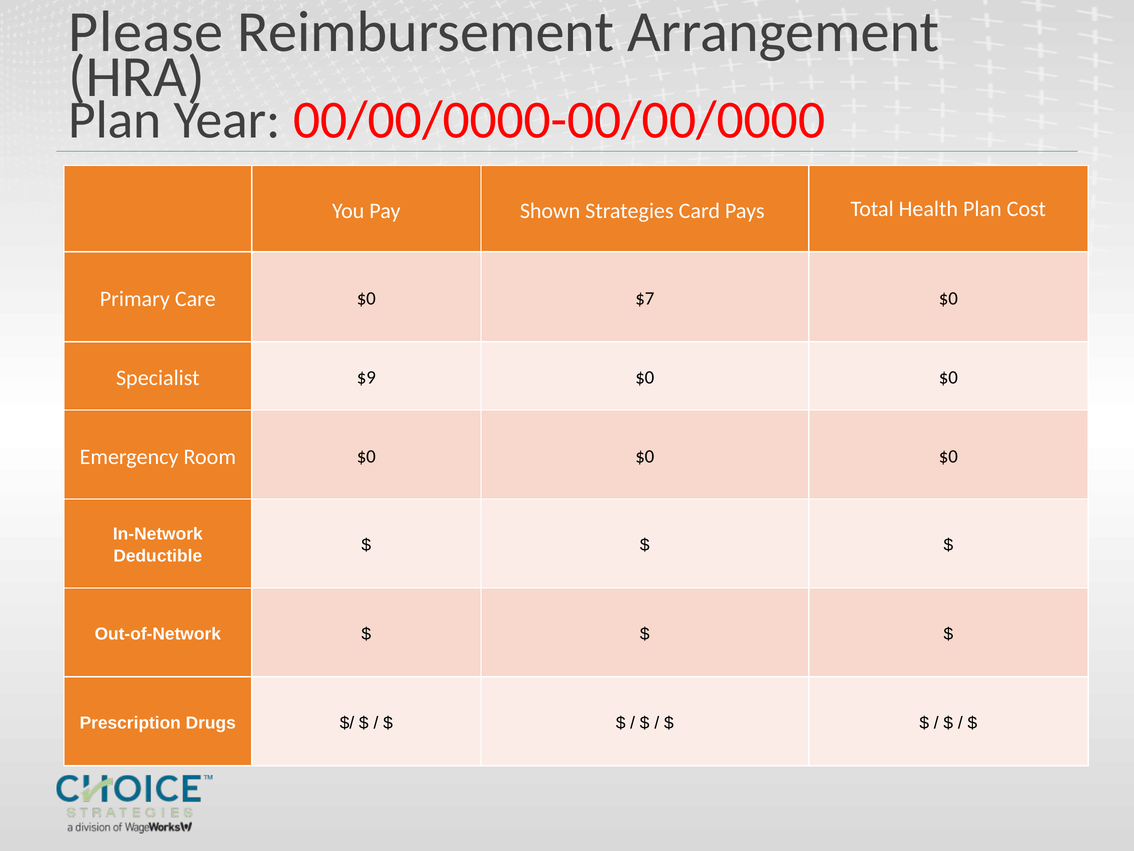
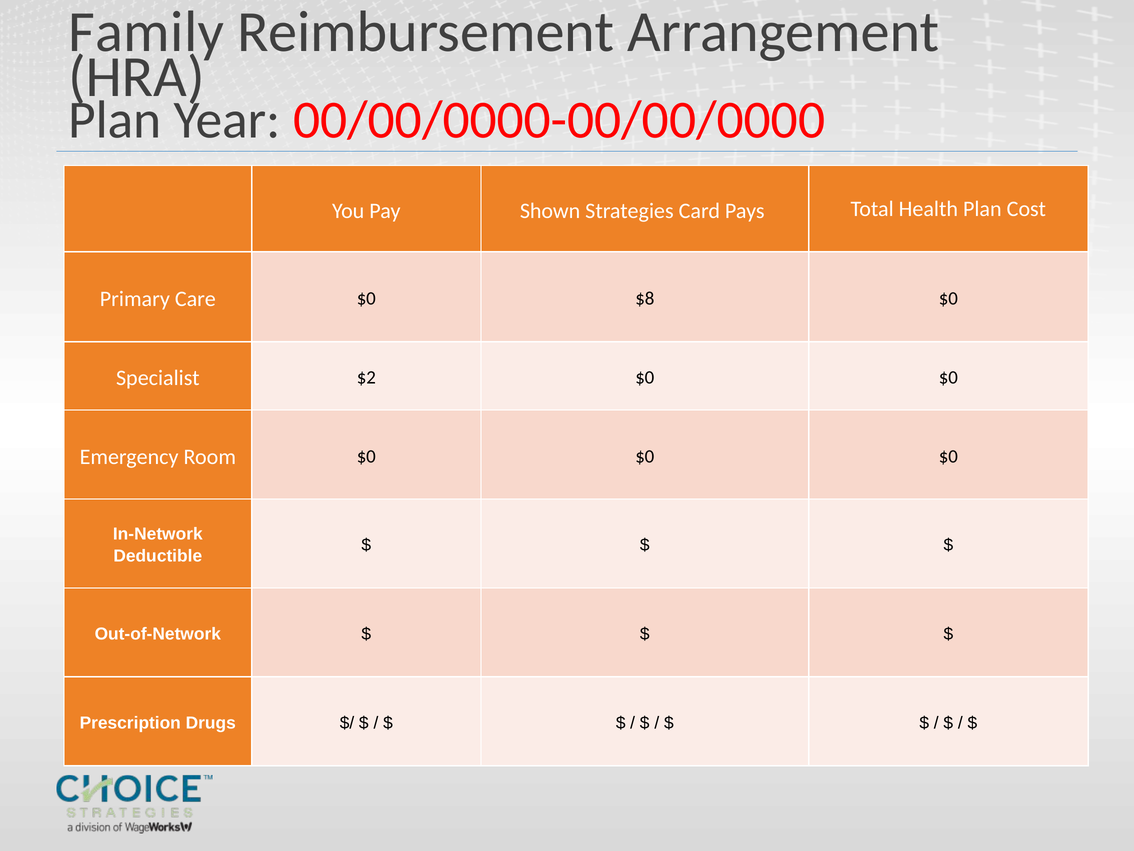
Please: Please -> Family (146, 32)
$7: $7 -> $8 (645, 299)
$9: $9 -> $2 (366, 378)
